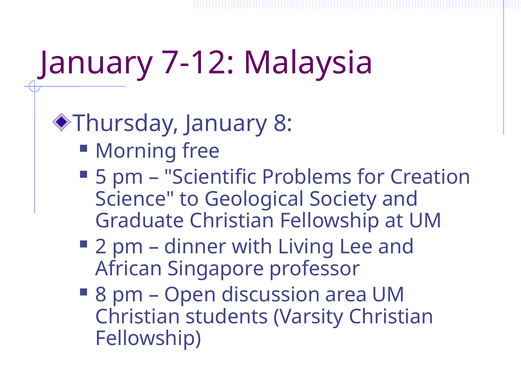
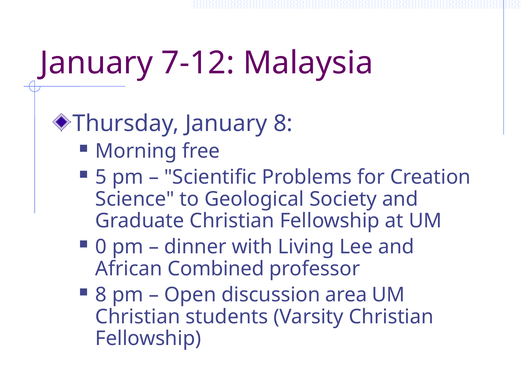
2: 2 -> 0 (101, 247)
Singapore: Singapore -> Combined (216, 269)
